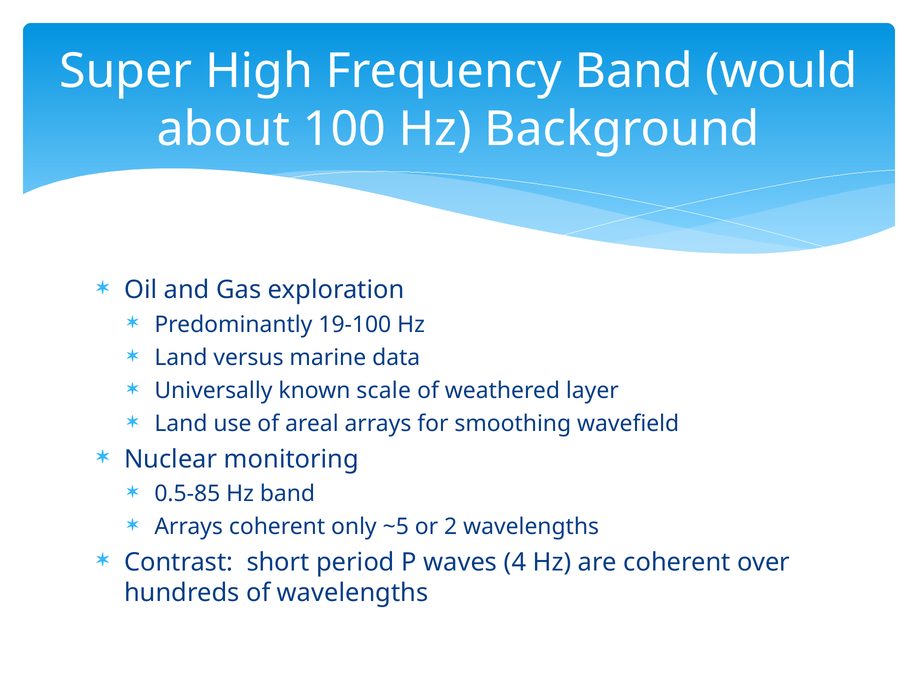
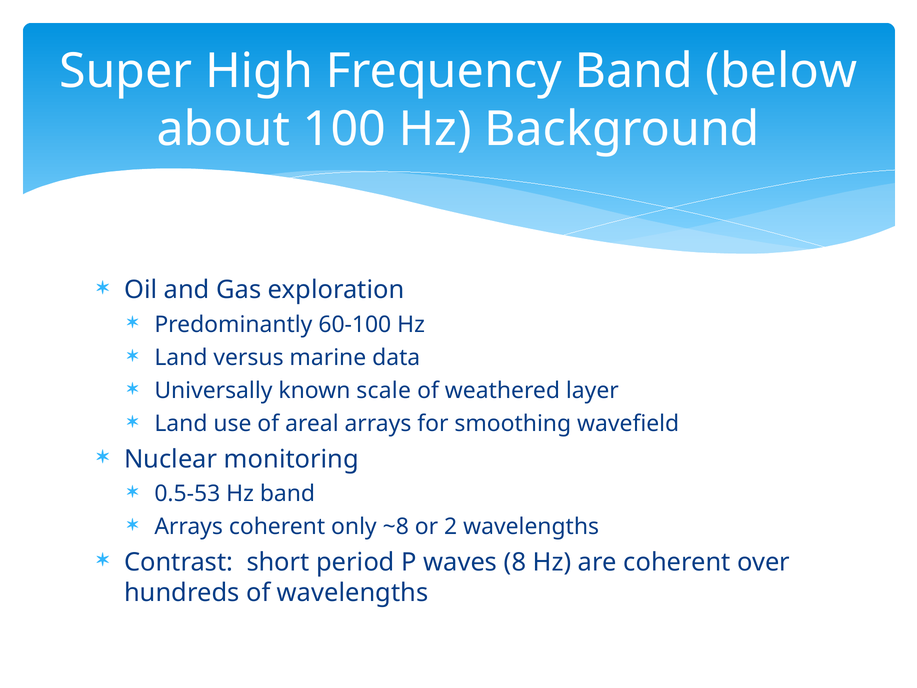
would: would -> below (781, 71)
19-100: 19-100 -> 60-100 (355, 324)
0.5-85: 0.5-85 -> 0.5-53 (187, 494)
~5: ~5 -> ~8 (396, 527)
4: 4 -> 8 (515, 562)
